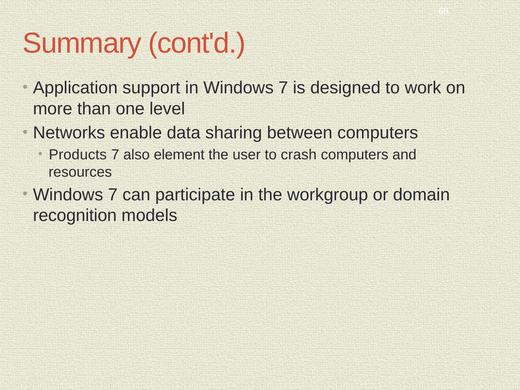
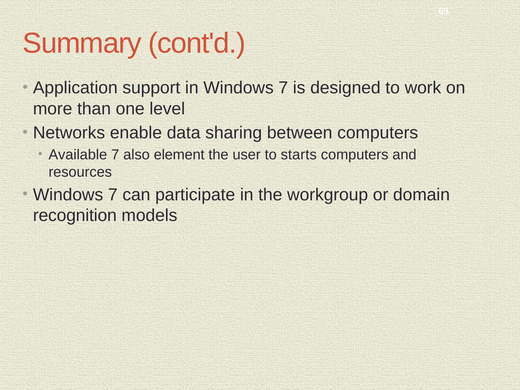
Products: Products -> Available (78, 155)
crash: crash -> starts (299, 155)
